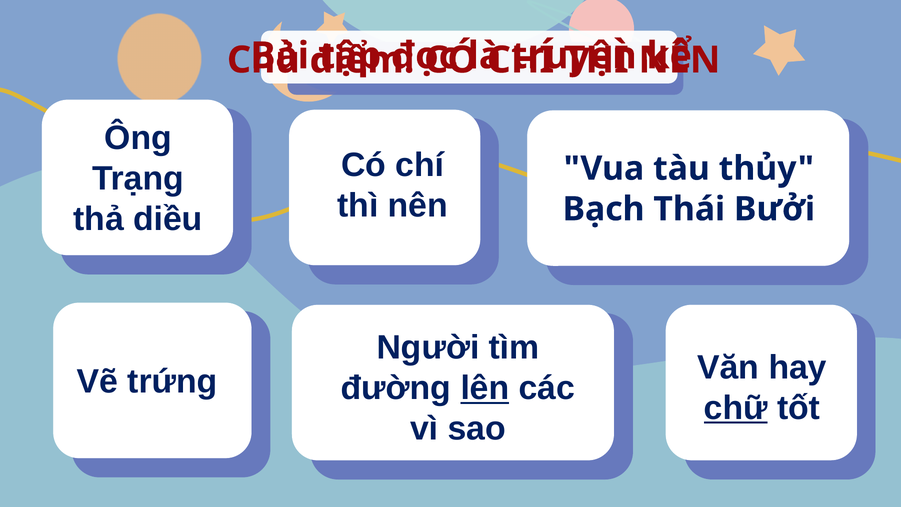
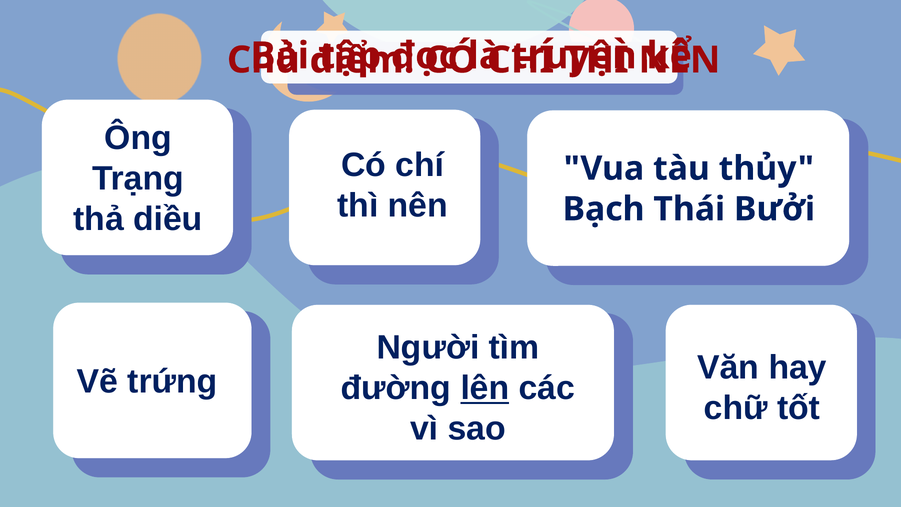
chữ underline: present -> none (736, 408)
